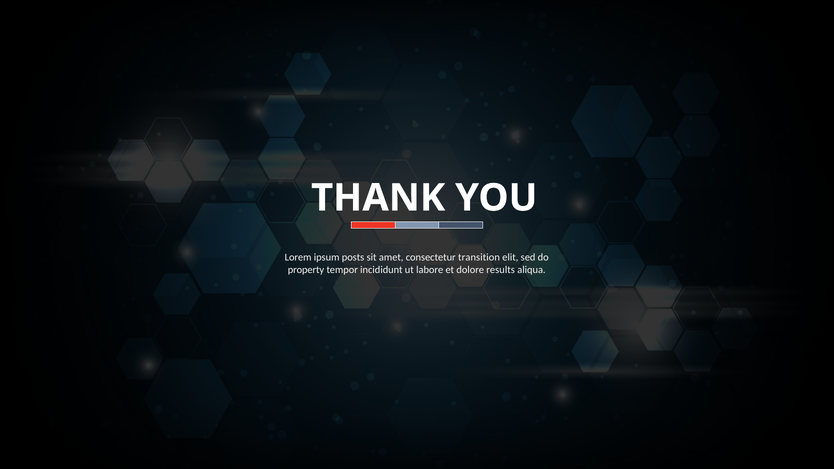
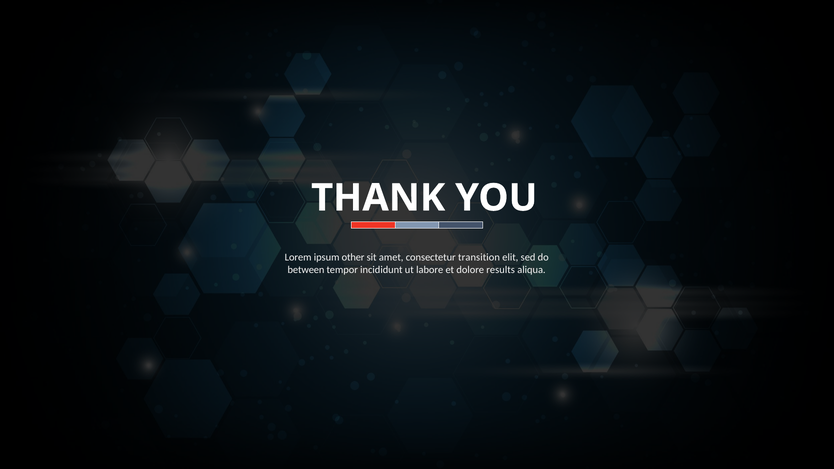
posts: posts -> other (353, 257)
property: property -> between (306, 270)
